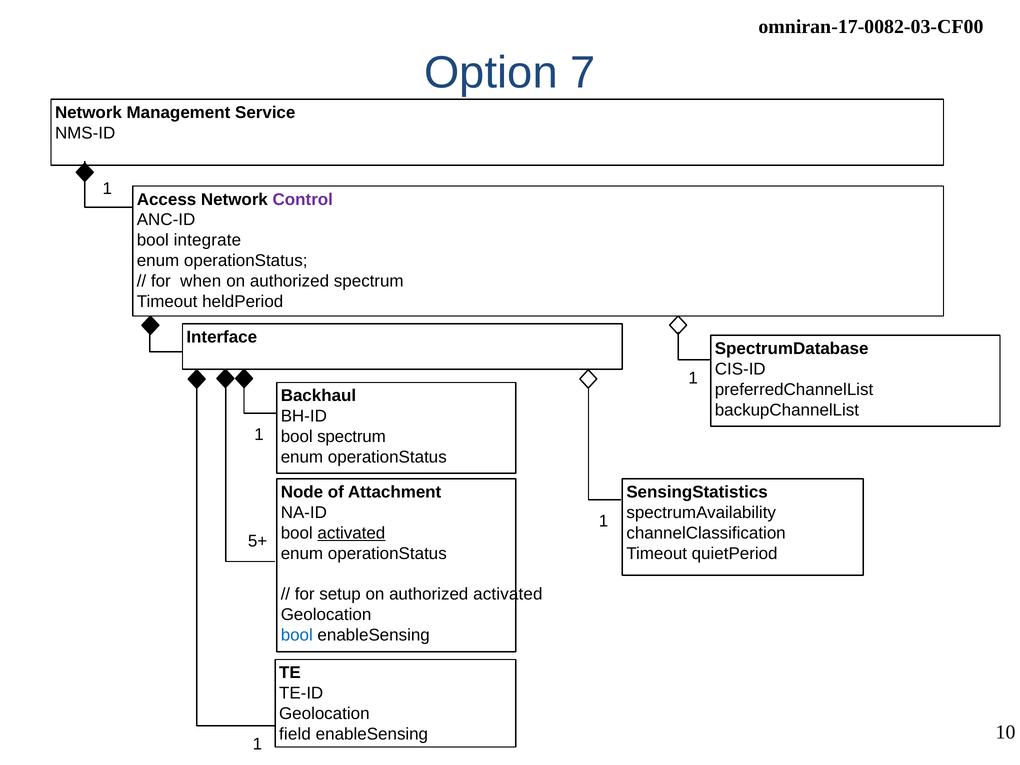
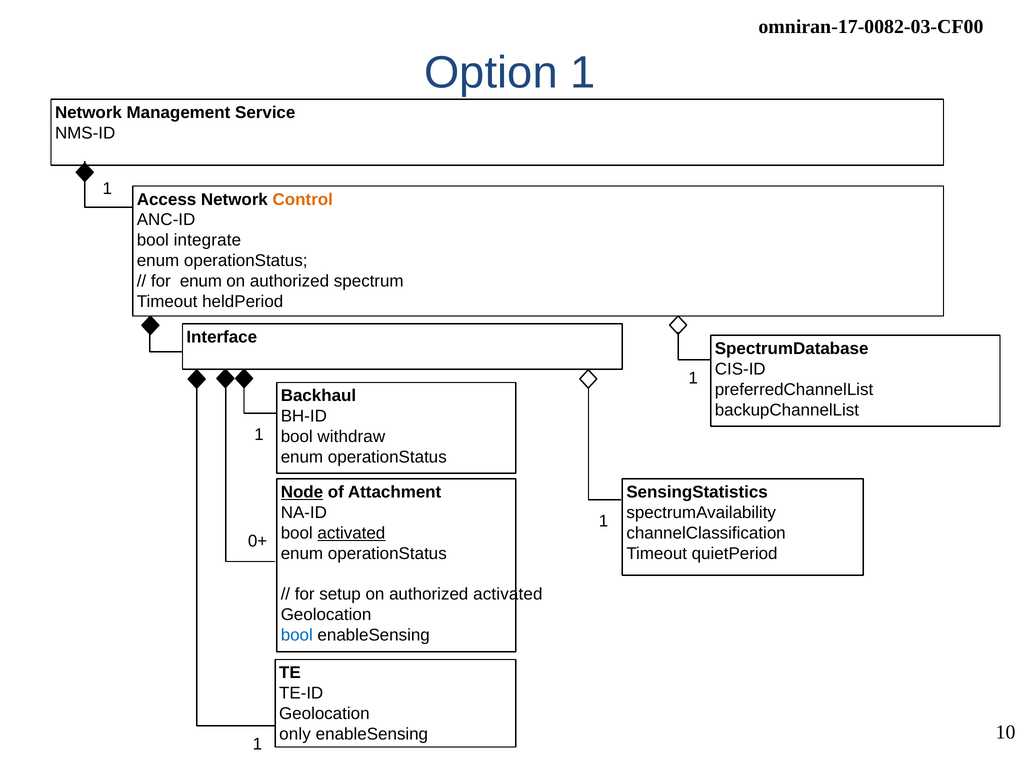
Option 7: 7 -> 1 (583, 73)
Control colour: purple -> orange (303, 199)
for when: when -> enum (201, 281)
bool spectrum: spectrum -> withdraw (351, 437)
Node underline: none -> present (302, 492)
5+: 5+ -> 0+ (258, 541)
field: field -> only (295, 734)
